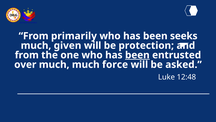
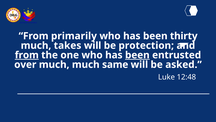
seeks: seeks -> thirty (184, 36)
given: given -> takes (68, 45)
from underline: none -> present (27, 55)
force: force -> same (115, 64)
